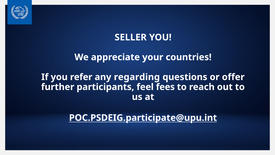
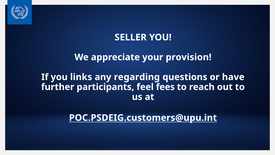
countries: countries -> provision (189, 57)
refer: refer -> links (81, 77)
offer: offer -> have (233, 77)
POC.PSDEIG.participate@upu.int: POC.PSDEIG.participate@upu.int -> POC.PSDEIG.customers@upu.int (143, 118)
